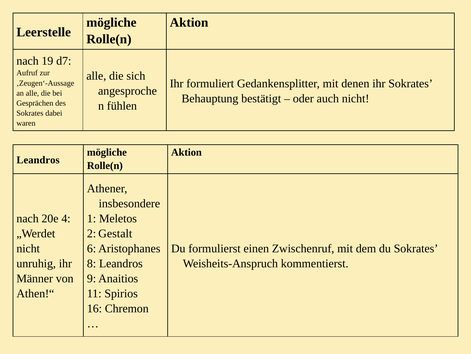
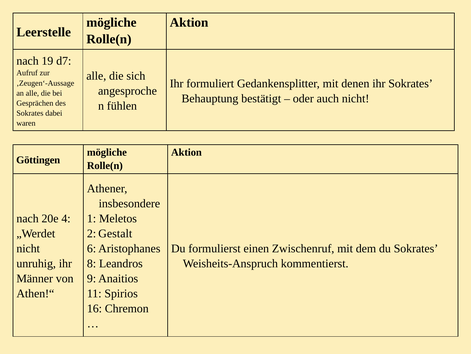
Leandros: Leandros -> Göttingen (38, 160)
